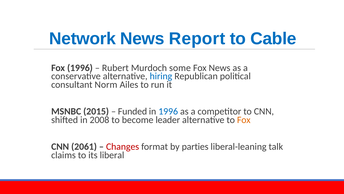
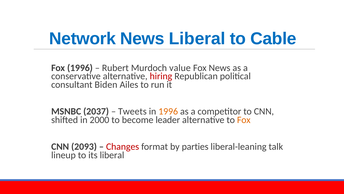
News Report: Report -> Liberal (197, 39)
some: some -> value (180, 68)
hiring colour: blue -> red (161, 76)
Norm: Norm -> Biden (106, 84)
2015: 2015 -> 2037 (96, 111)
Funded: Funded -> Tweets (132, 111)
1996 colour: blue -> orange (168, 111)
2008: 2008 -> 2000 (99, 120)
2061: 2061 -> 2093 (84, 146)
claims: claims -> lineup (63, 155)
